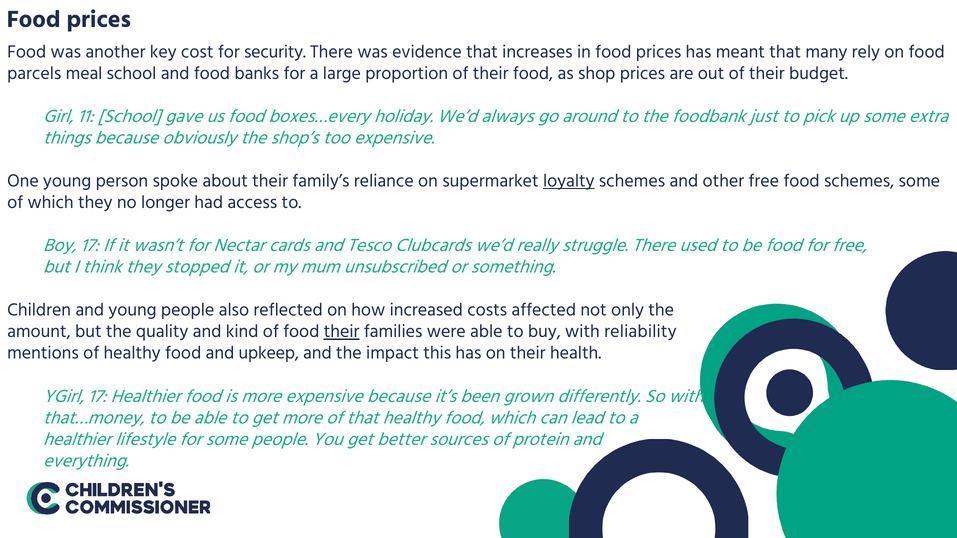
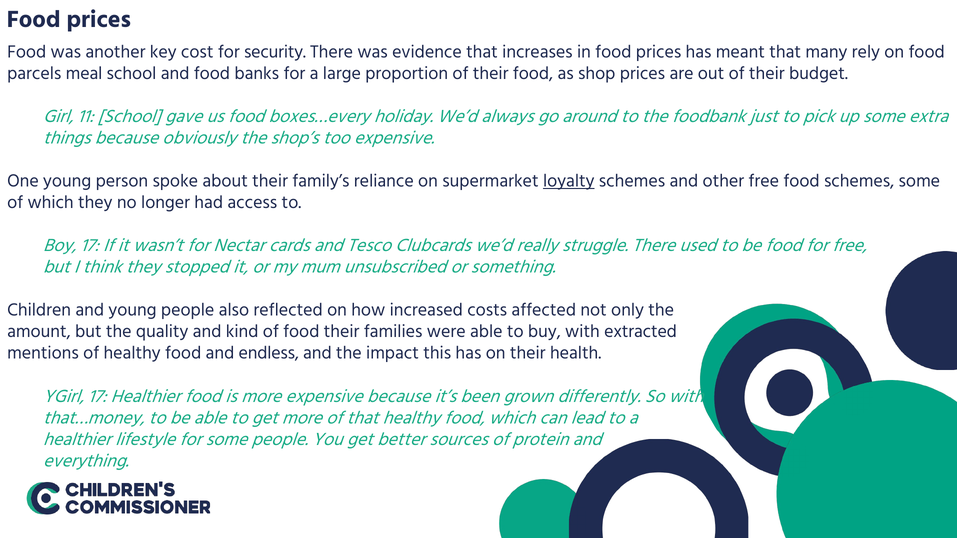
their underline: present -> none (342, 332)
reliability: reliability -> extracted (641, 332)
upkeep: upkeep -> endless (269, 353)
